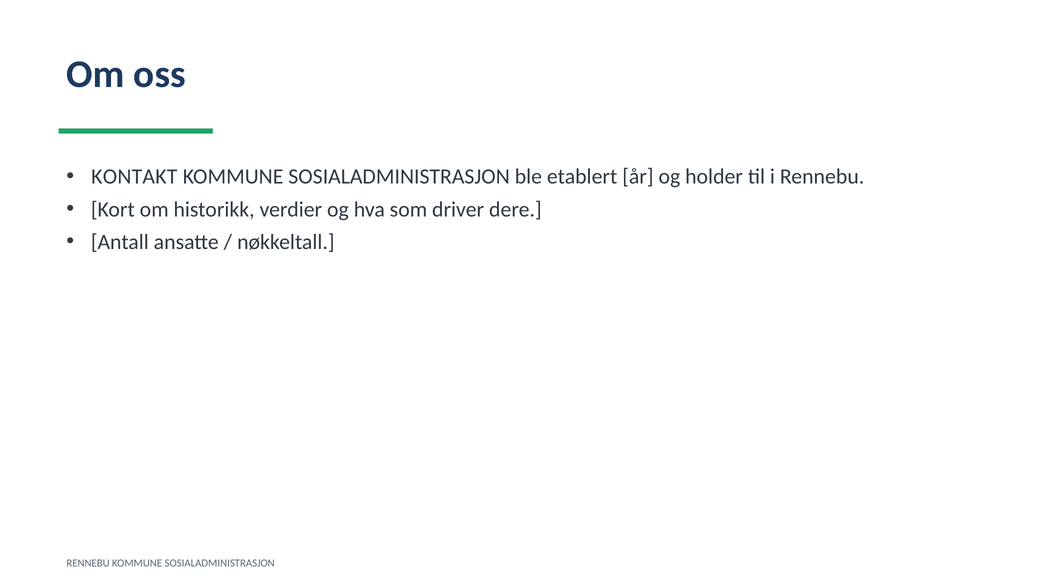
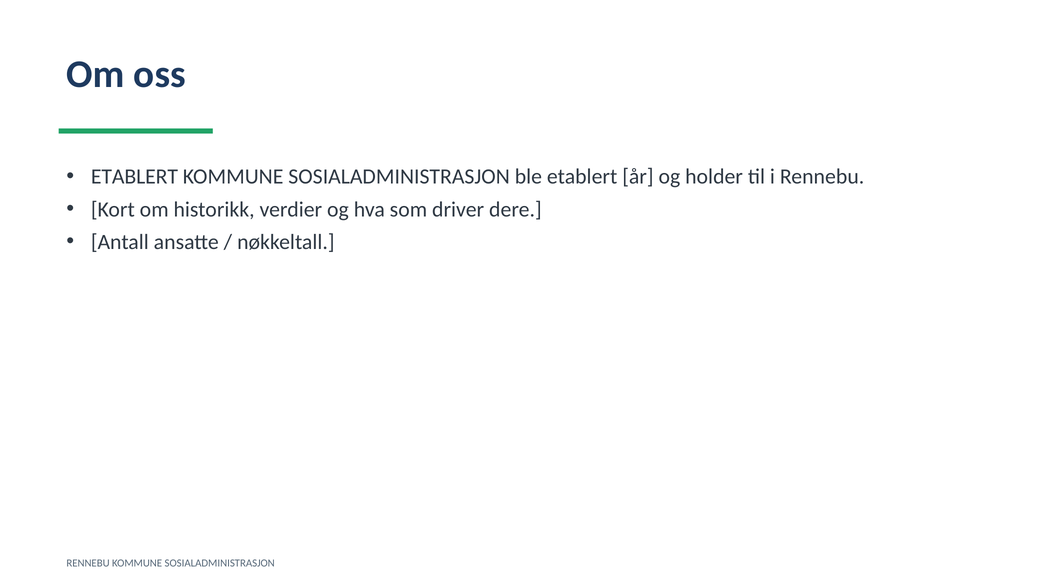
KONTAKT: KONTAKT -> ETABLERT (134, 177)
